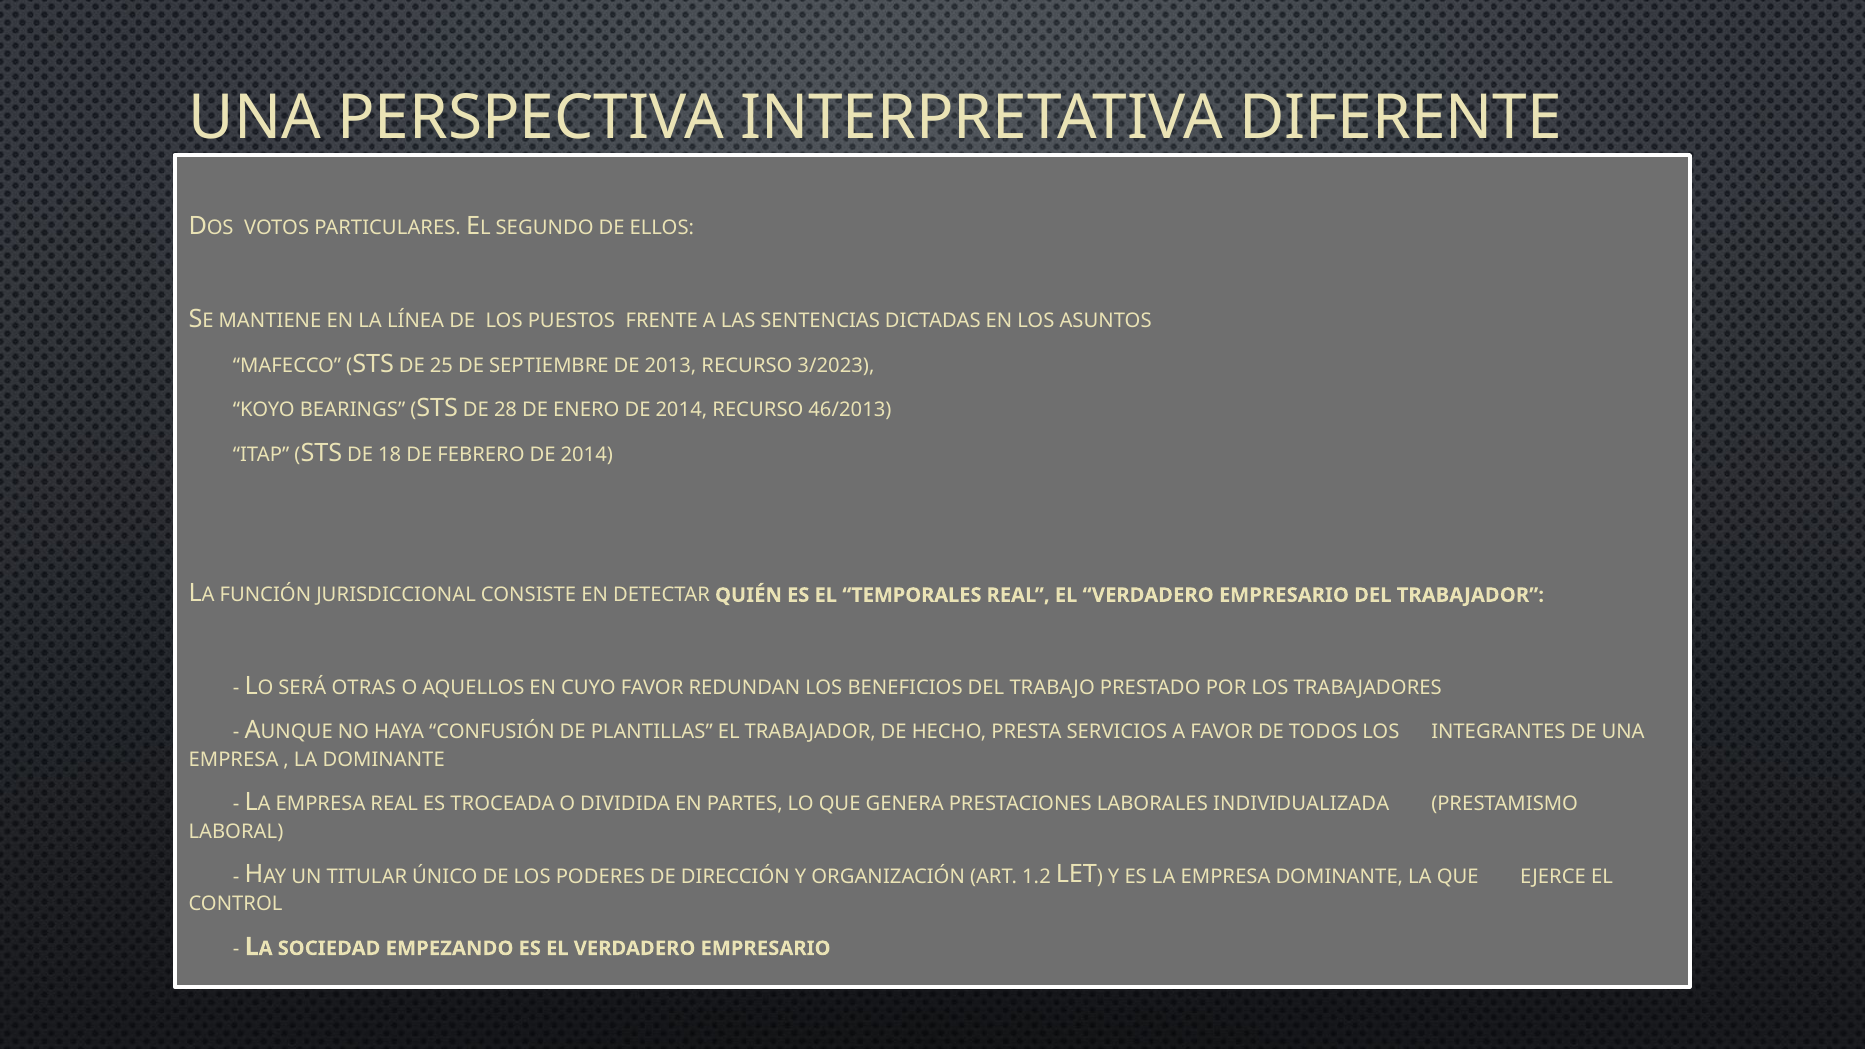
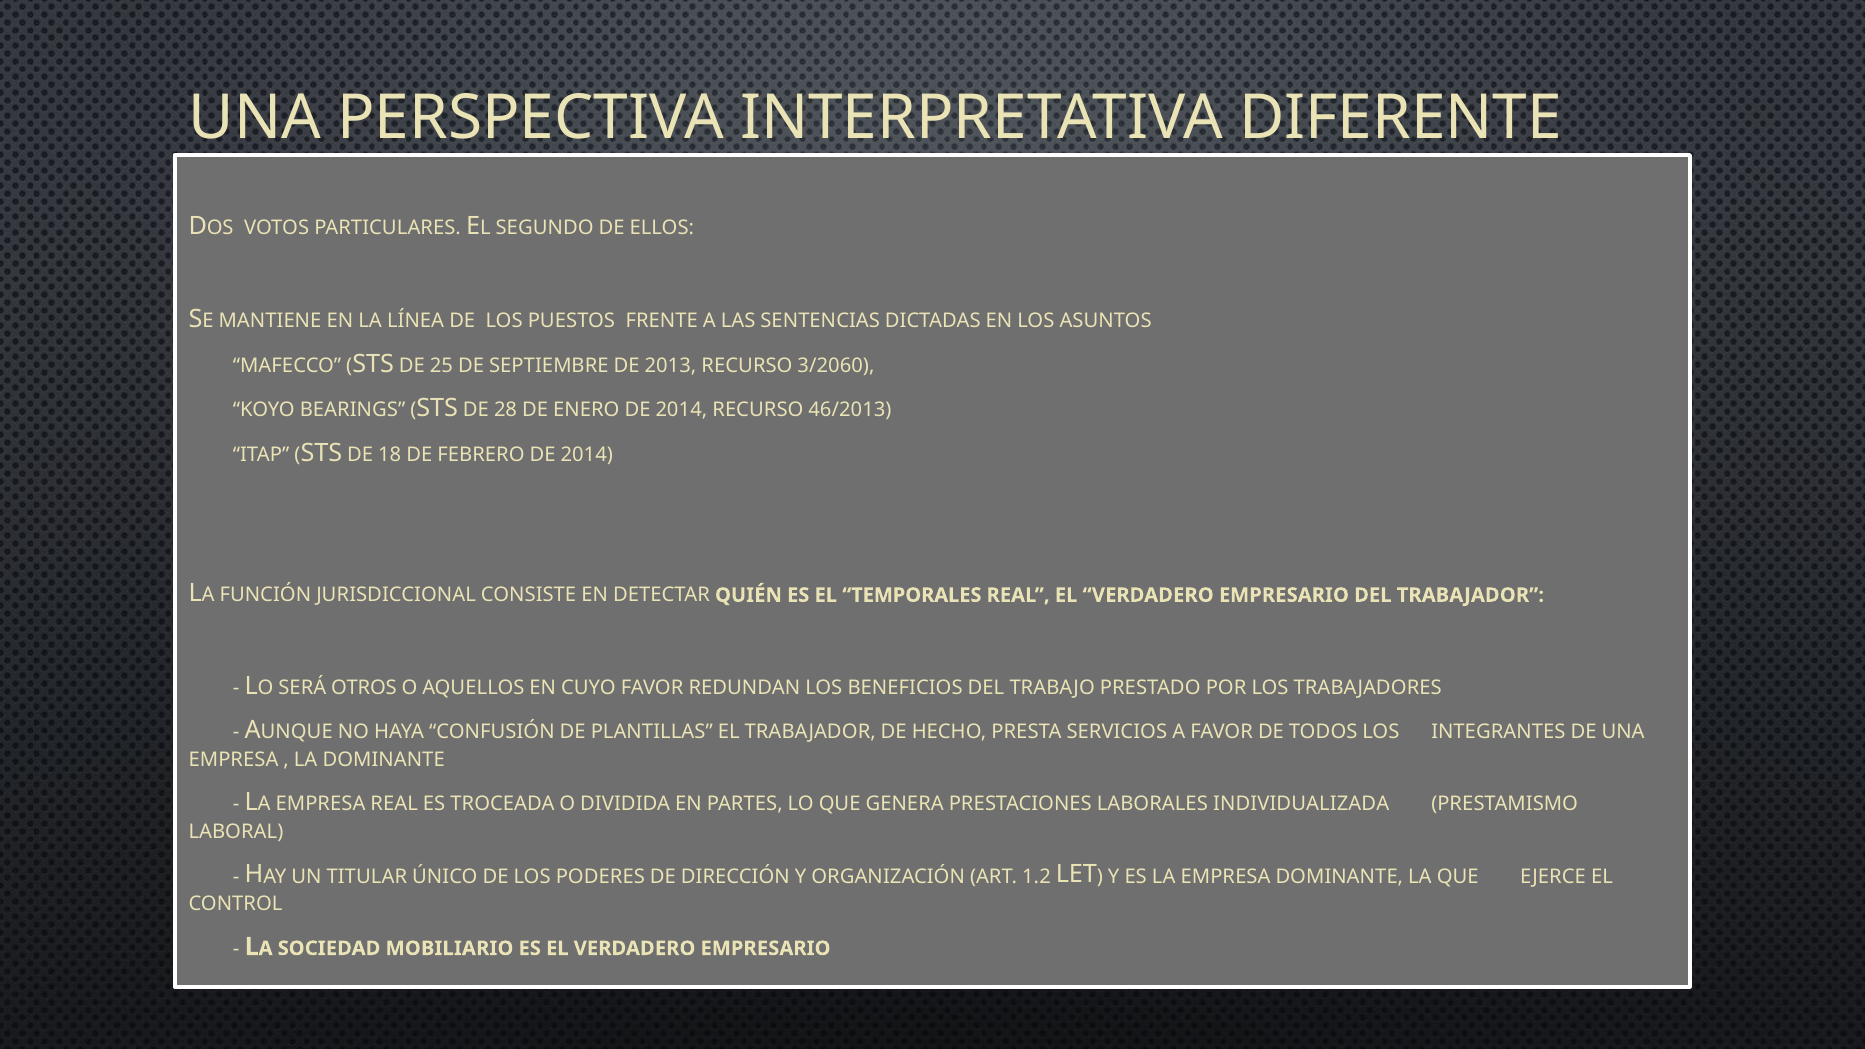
3/2023: 3/2023 -> 3/2060 (836, 366)
OTRAS: OTRAS -> OTROS (364, 688)
EMPEZANDO: EMPEZANDO -> MOBILIARIO (450, 948)
